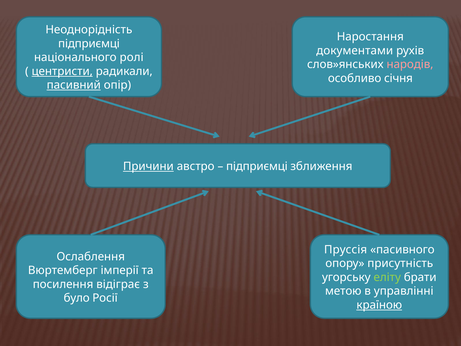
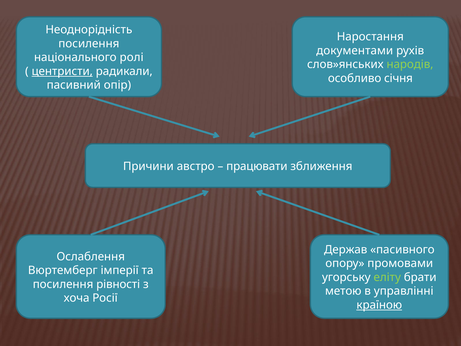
підприємці: підприємці -> посилення (89, 44)
народів colour: pink -> light green (410, 64)
пасивний underline: present -> none (74, 85)
Причини underline: present -> none (148, 166)
підприємці: підприємці -> працювати (257, 166)
Пруссія: Пруссія -> Держав (346, 249)
присутність: присутність -> промовами (400, 263)
відіграє: відіграє -> рівності (118, 284)
було: було -> хоча (77, 298)
